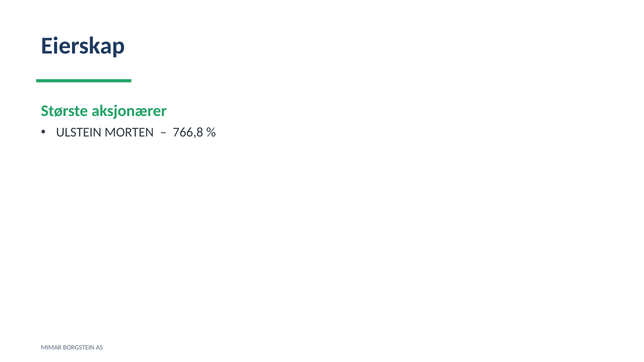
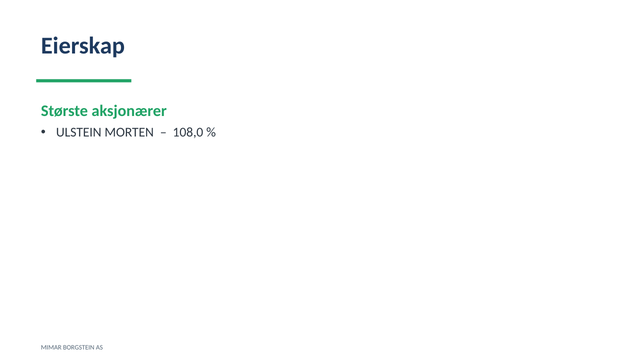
766,8: 766,8 -> 108,0 (188, 132)
